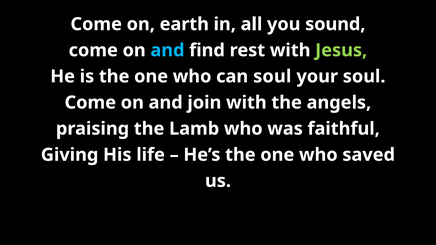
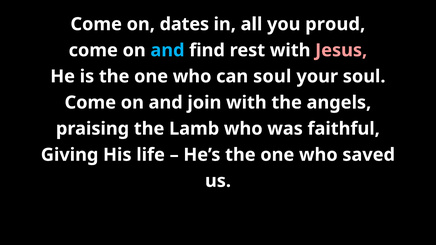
earth: earth -> dates (184, 24)
sound: sound -> proud (335, 24)
Jesus colour: light green -> pink (341, 50)
